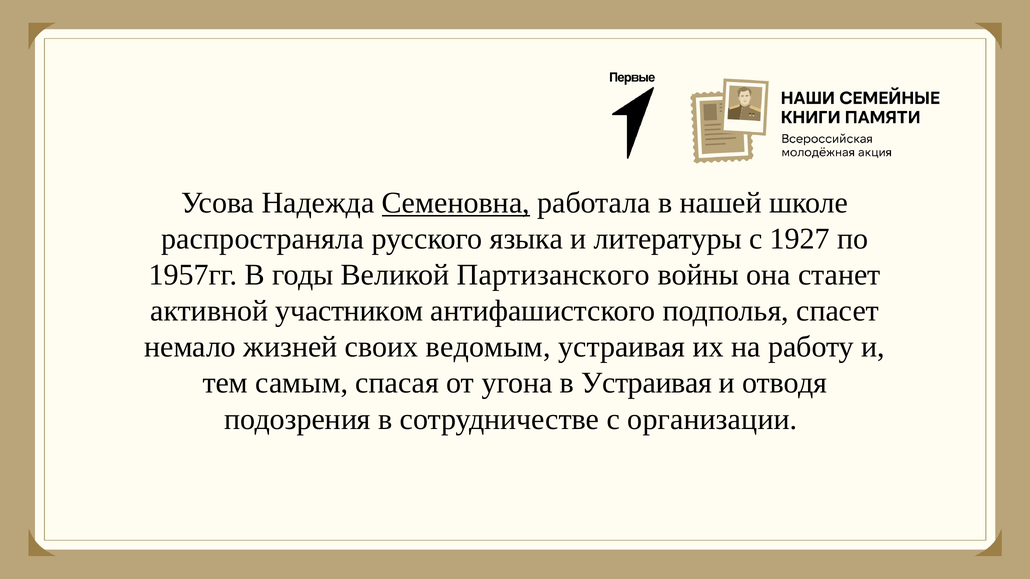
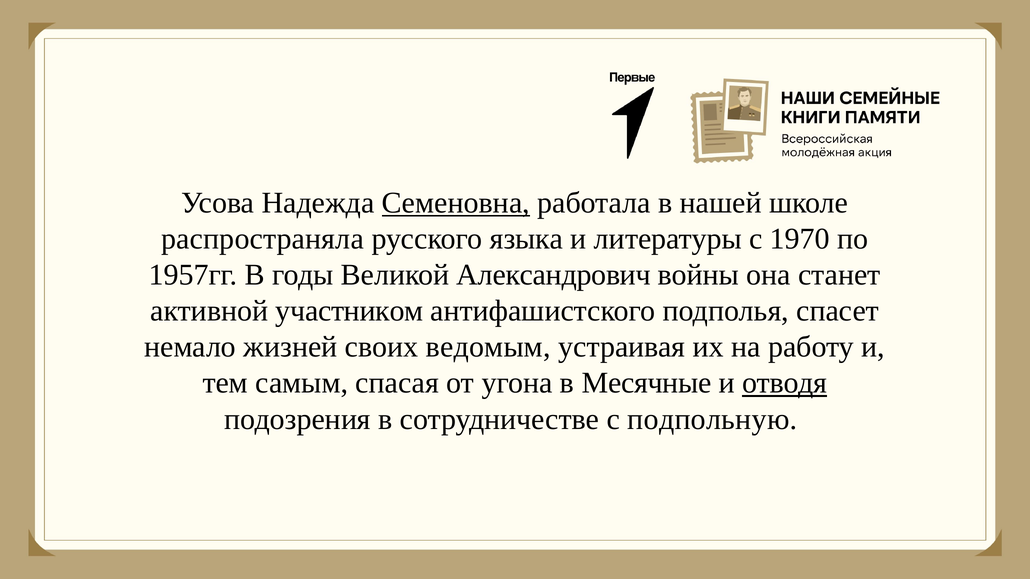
1927: 1927 -> 1970 (800, 239)
Партизанского: Партизанского -> Александрович (554, 275)
в Устраивая: Устраивая -> Месячные (647, 383)
отводя underline: none -> present (785, 383)
организации: организации -> подпольную (712, 419)
